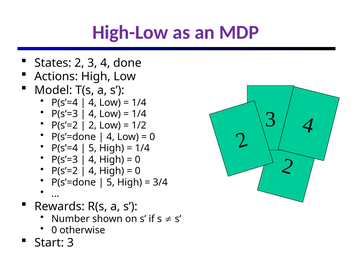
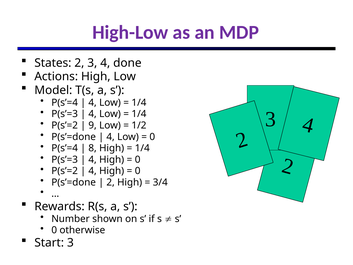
2: 2 -> 9 (93, 125)
5: 5 -> 8 (93, 148)
5: 5 -> 2 (111, 182)
